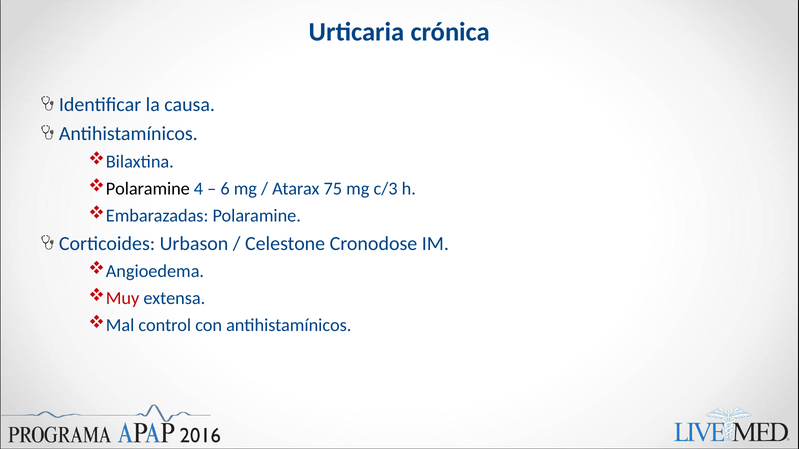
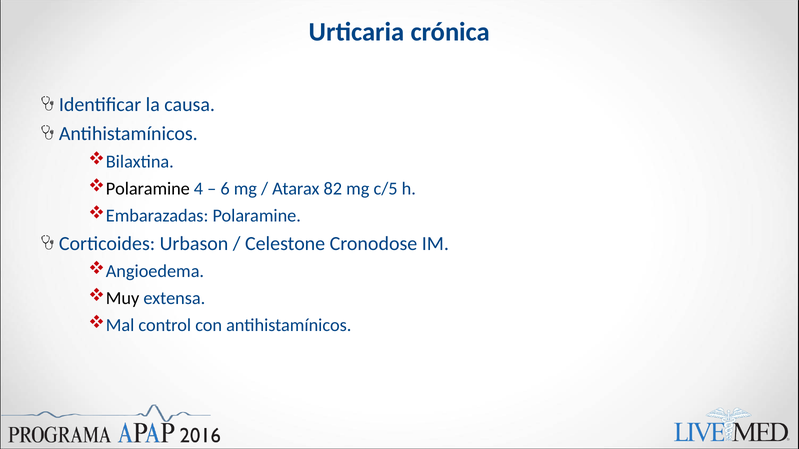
75: 75 -> 82 (333, 189)
c/3: c/3 -> c/5 (386, 189)
Muy colour: red -> black (123, 299)
